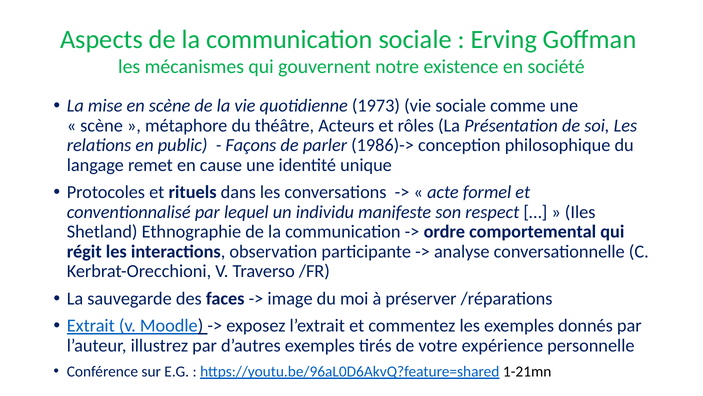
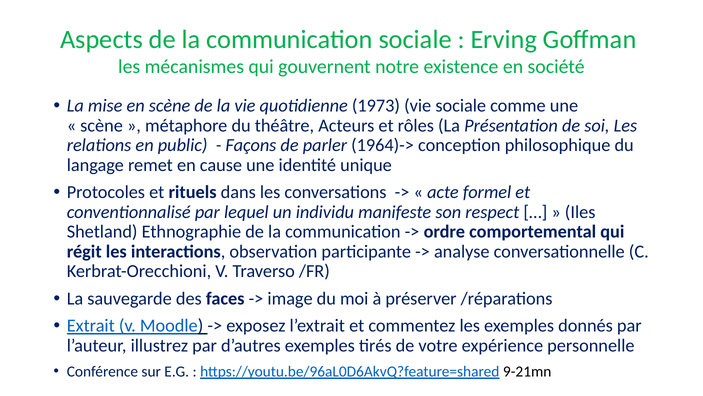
1986)->: 1986)-> -> 1964)-> (383, 145)
1-21mn: 1-21mn -> 9-21mn (527, 371)
